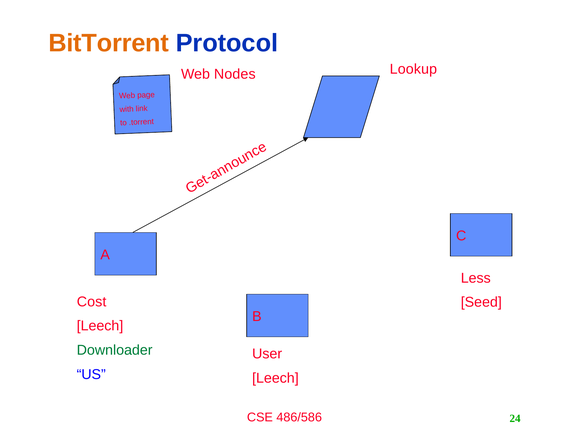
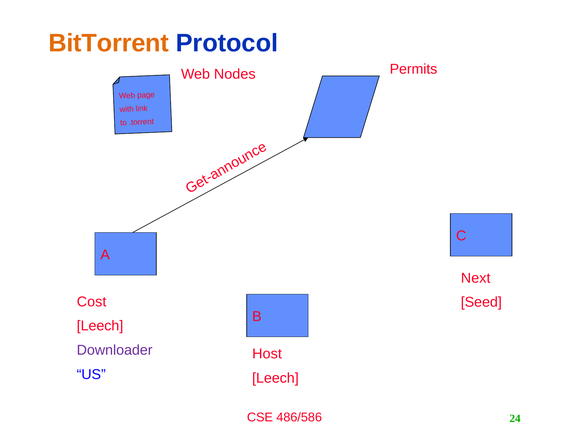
Lookup: Lookup -> Permits (414, 69)
Less: Less -> Next (476, 278)
Downloader colour: green -> purple (115, 350)
User: User -> Host (267, 354)
